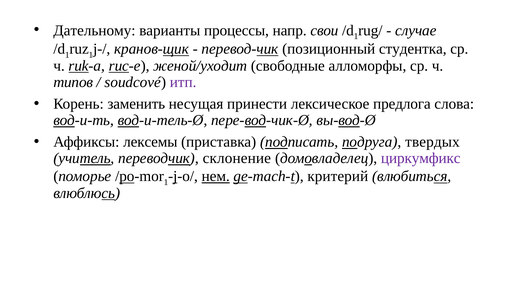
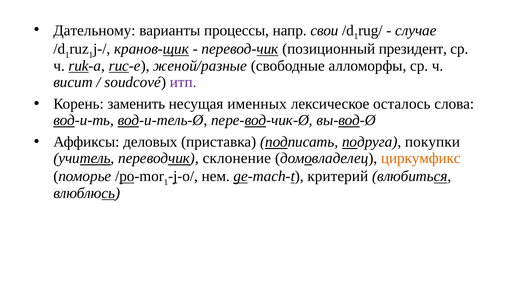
студентка: студентка -> президент (413, 49)
женой/уходит: женой/уходит -> женой/разные (200, 66)
типов: типов -> висит (73, 82)
принести: принести -> именных (257, 104)
предлога: предлога -> осталось (402, 104)
лексемы: лексемы -> деловых (150, 142)
твердых: твердых -> покупки (432, 142)
циркумфикс colour: purple -> orange (421, 158)
нем underline: present -> none (216, 177)
